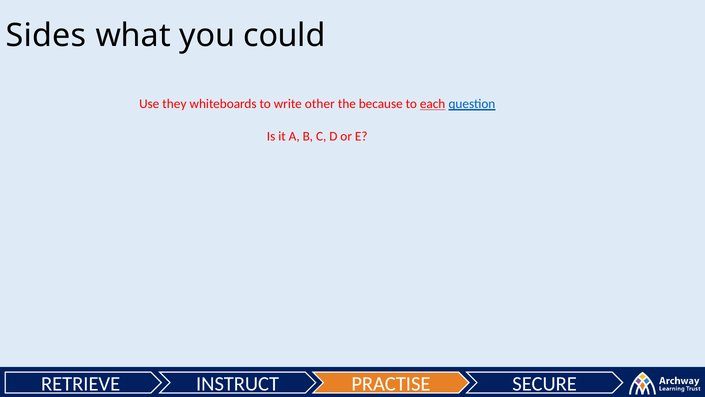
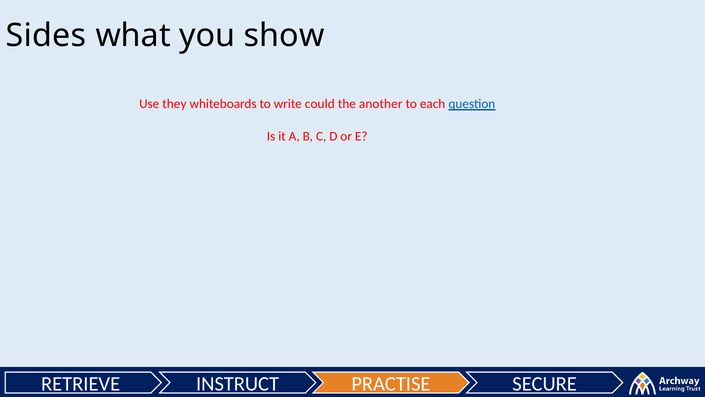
could: could -> show (284, 36)
other: other -> could (320, 104)
because: because -> another (381, 104)
each underline: present -> none (433, 104)
